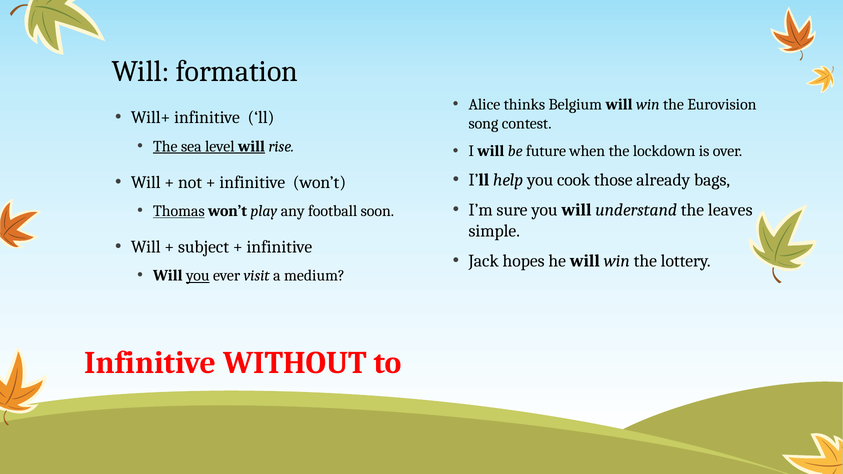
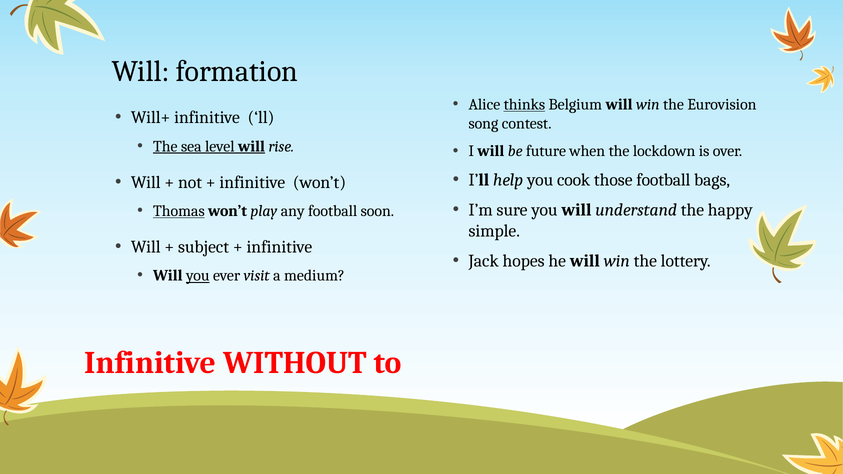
thinks underline: none -> present (524, 104)
those already: already -> football (663, 180)
leaves: leaves -> happy (730, 210)
